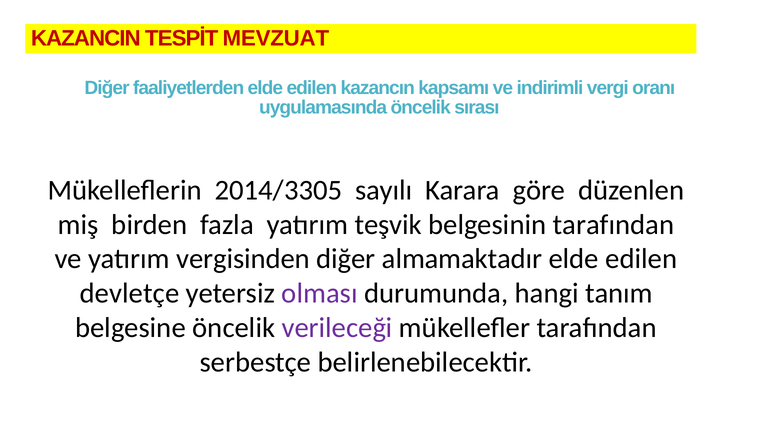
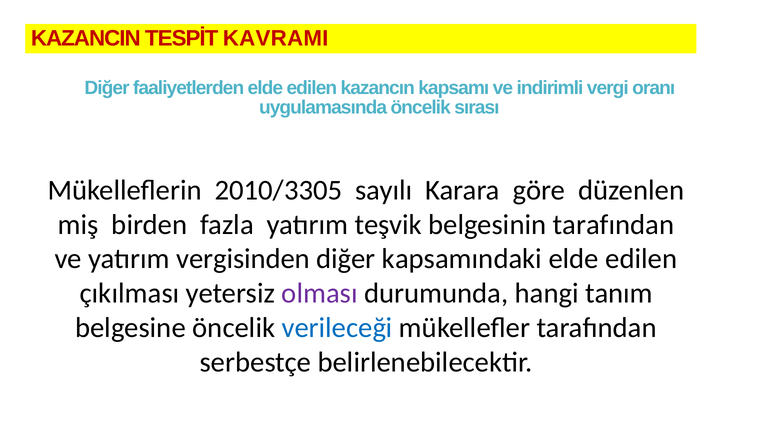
MEVZUAT: MEVZUAT -> KAVRAMI (276, 38)
2014/3305: 2014/3305 -> 2010/3305 (279, 190)
almamaktadır: almamaktadır -> kapsamındaki (462, 259)
devletçe: devletçe -> çıkılması (130, 293)
verileceği colour: purple -> blue (337, 328)
